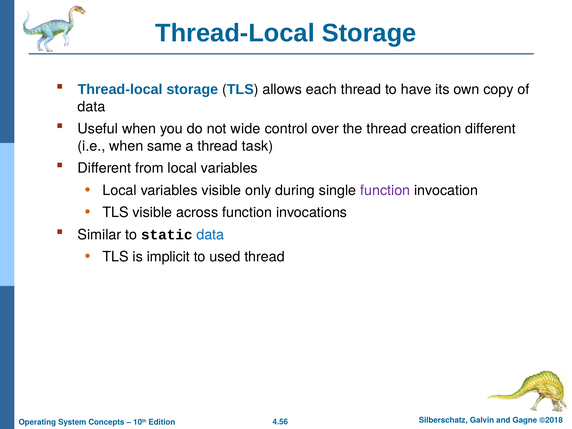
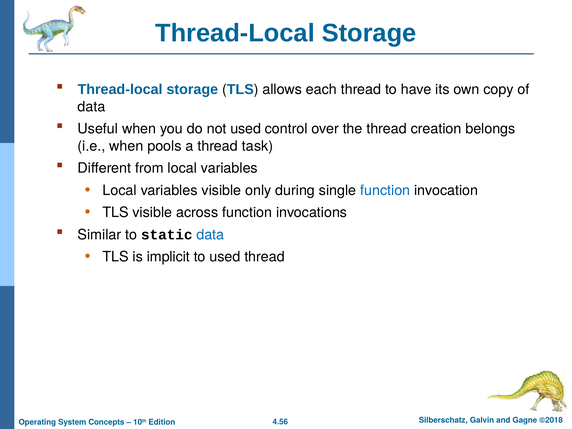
not wide: wide -> used (246, 129)
creation different: different -> belongs (490, 129)
same: same -> pools (165, 146)
function colour: purple -> blue (385, 190)
